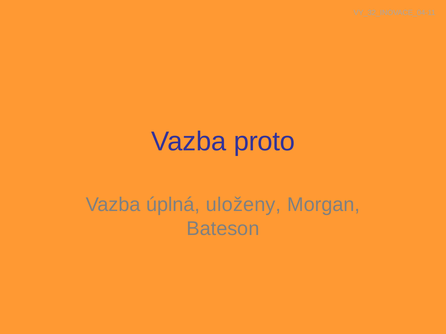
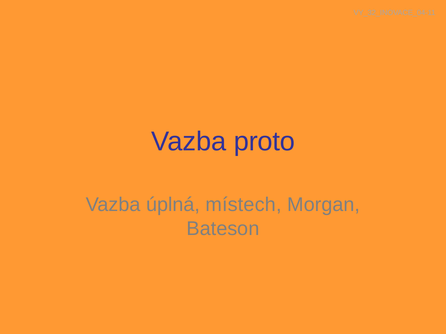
uloženy: uloženy -> místech (244, 205)
